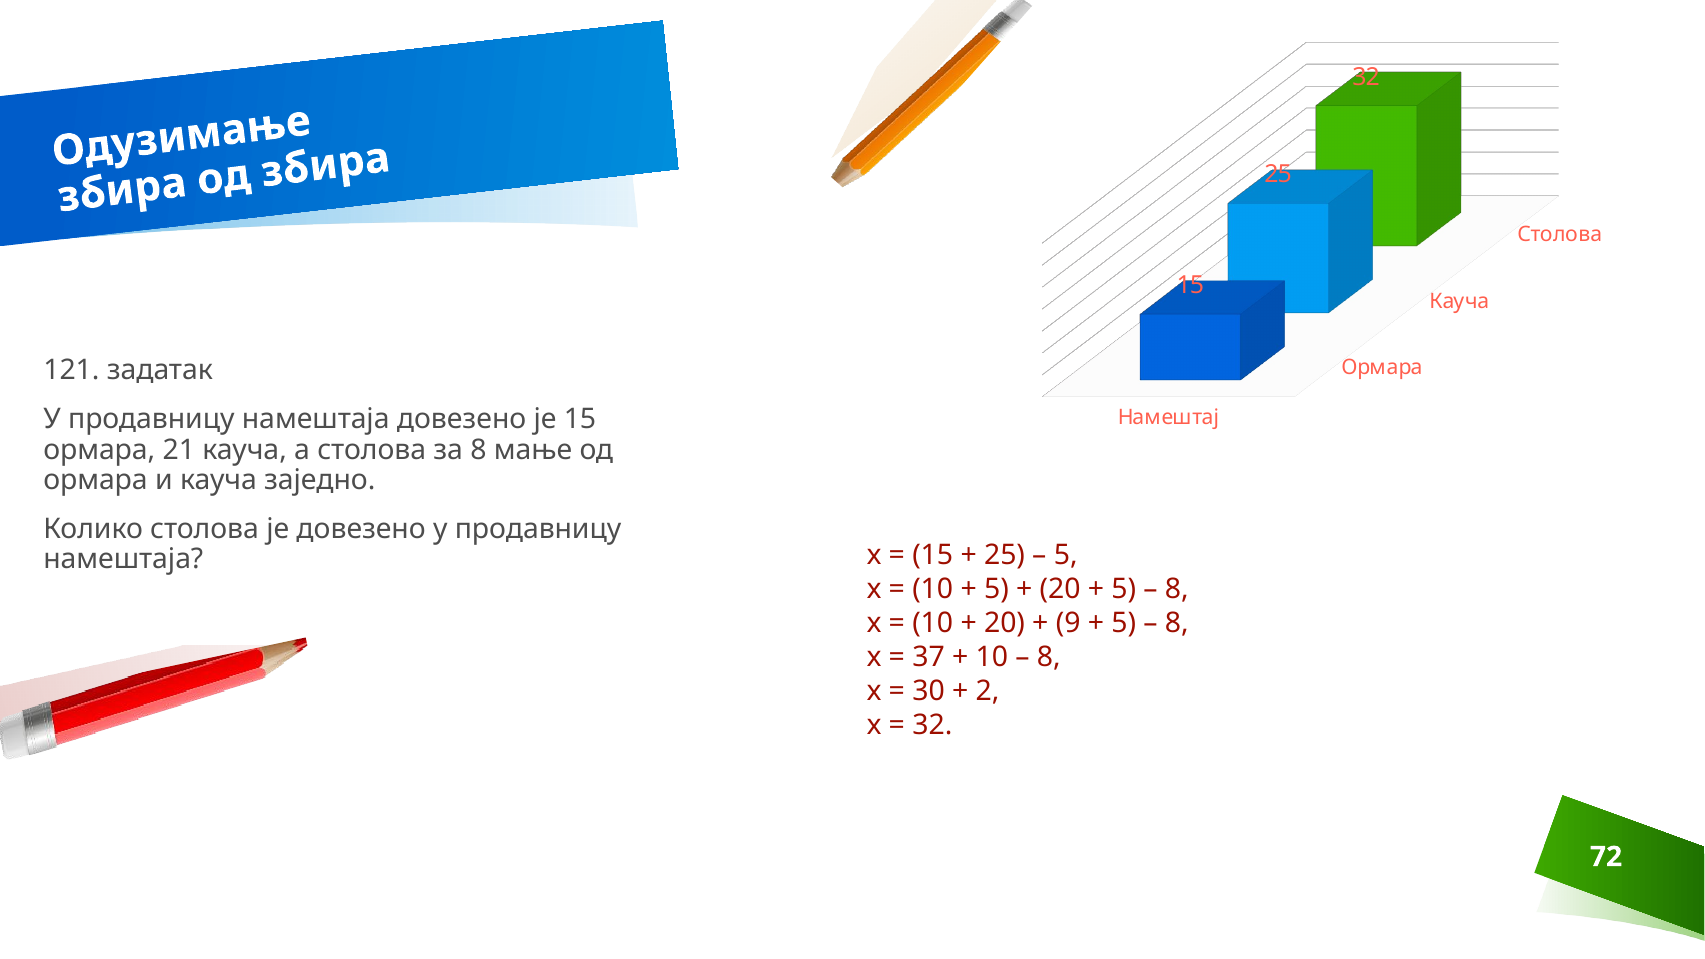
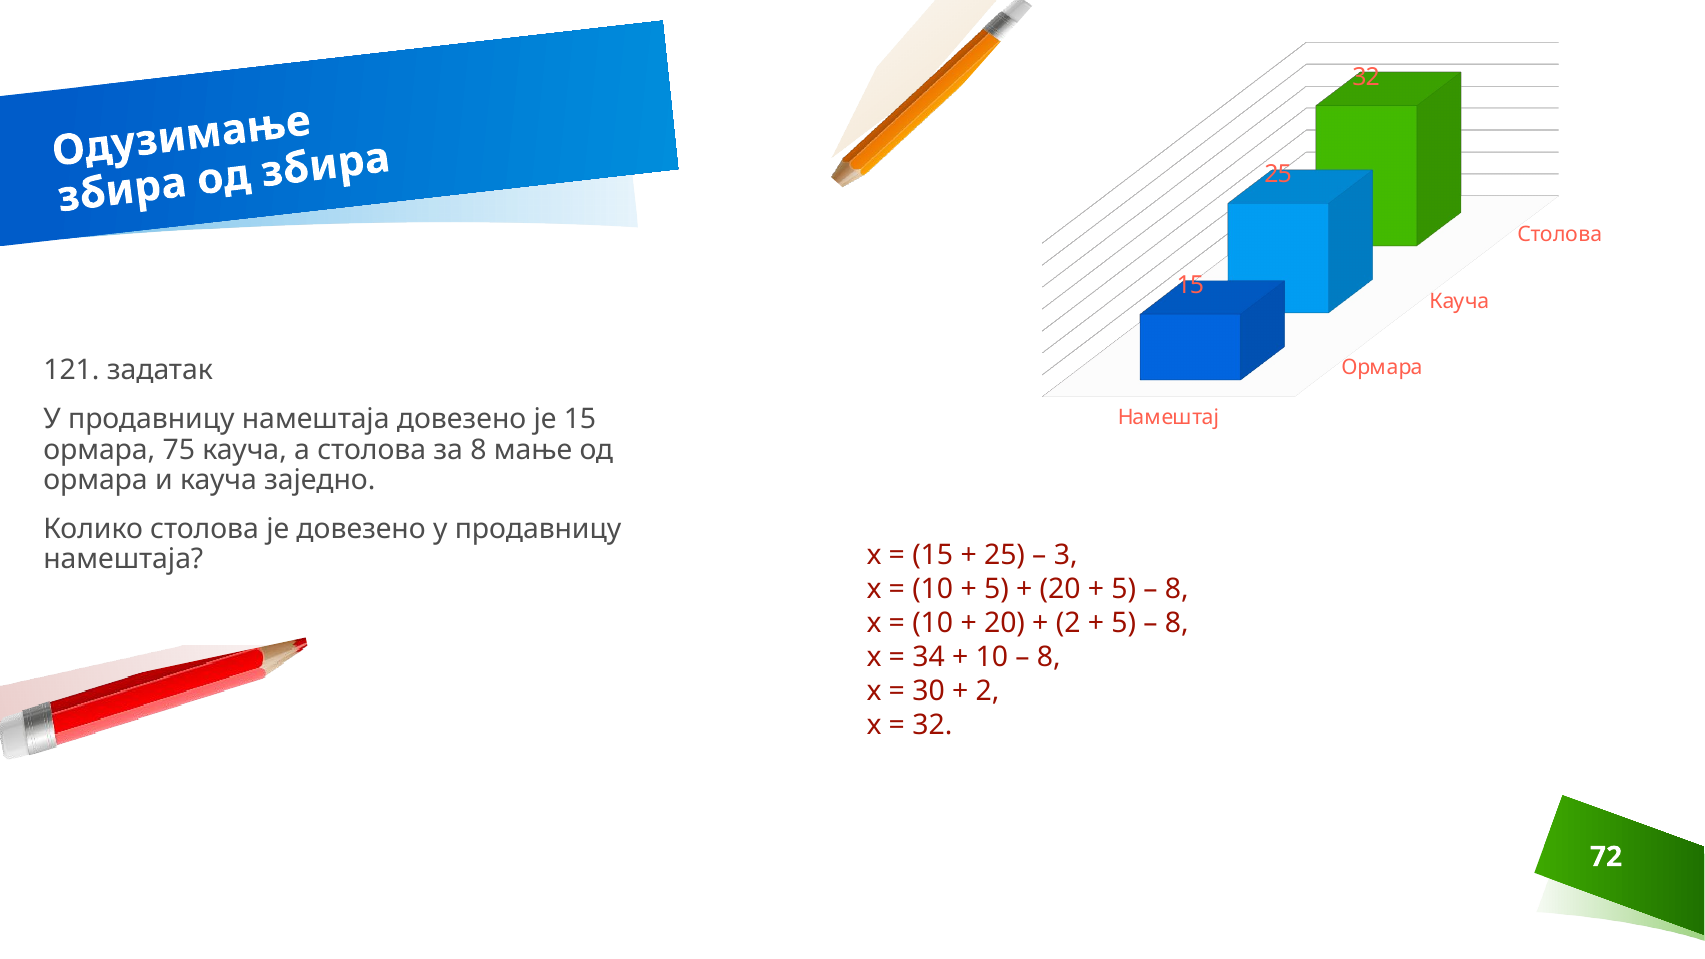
21: 21 -> 75 (179, 450)
5: 5 -> 3 (1066, 555)
9: 9 -> 2 (1068, 623)
37: 37 -> 34 (929, 657)
